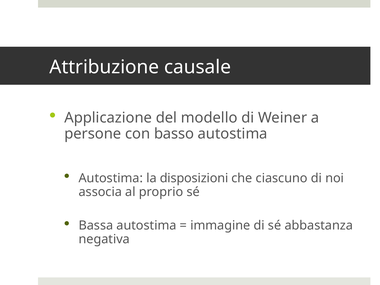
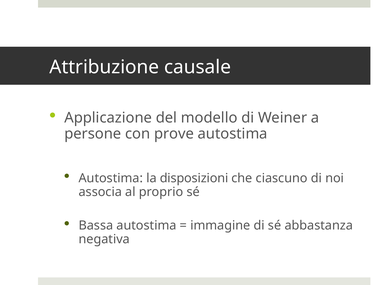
basso: basso -> prove (174, 134)
